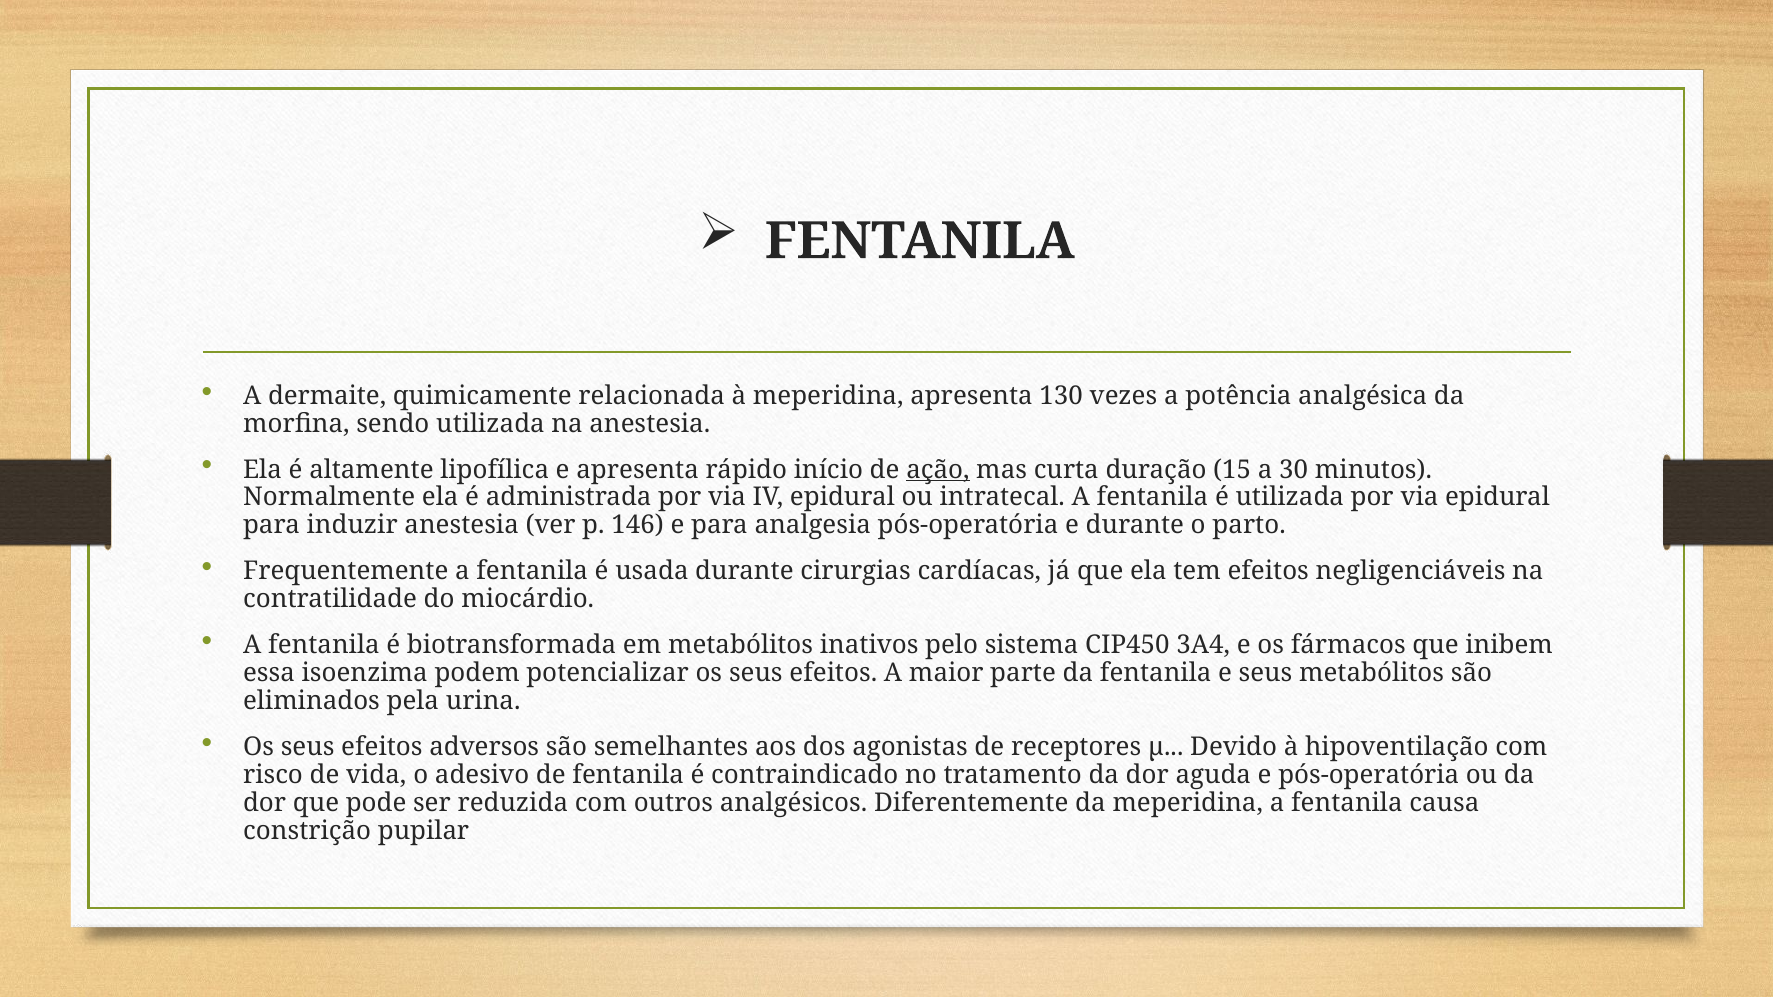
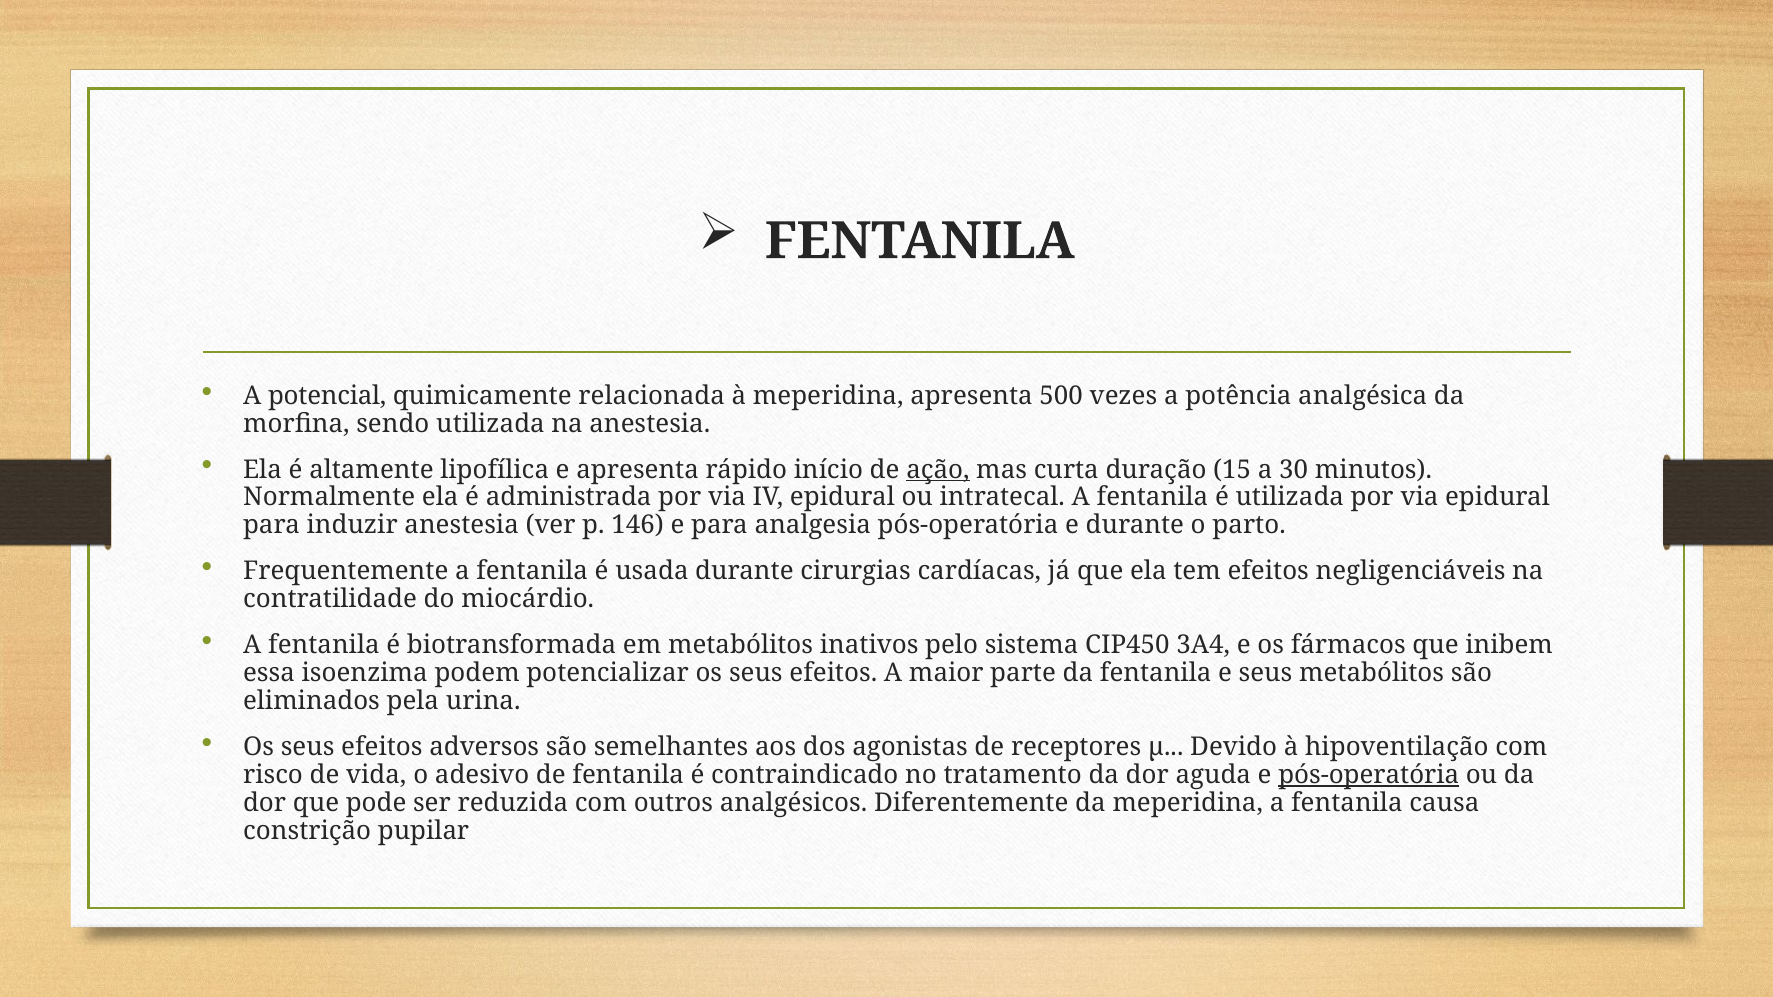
dermaite: dermaite -> potencial (327, 396)
130: 130 -> 500 (1061, 396)
pós-operatória underline: none -> present (1369, 775)
